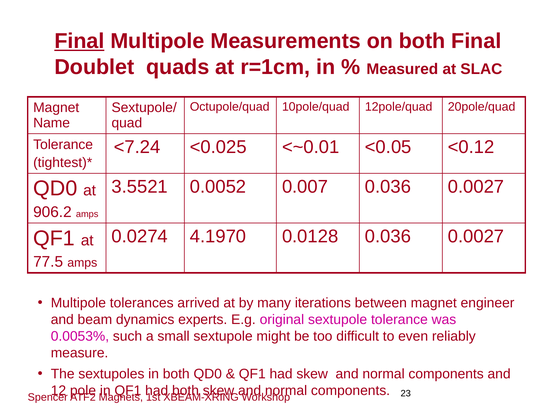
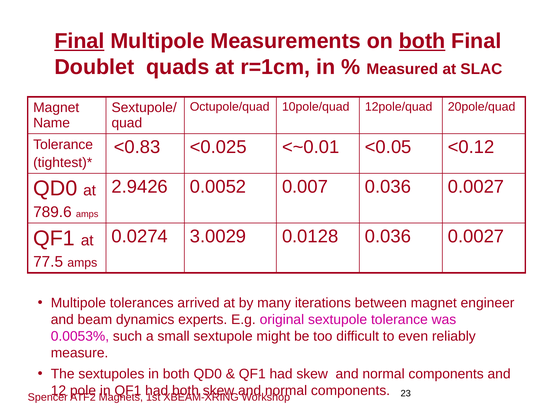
both underline: none -> present (422, 41)
<7.24: <7.24 -> <0.83 (137, 147)
3.5521: 3.5521 -> 2.9426 (140, 187)
906.2: 906.2 -> 789.6 (52, 212)
4.1970: 4.1970 -> 3.0029 (218, 236)
